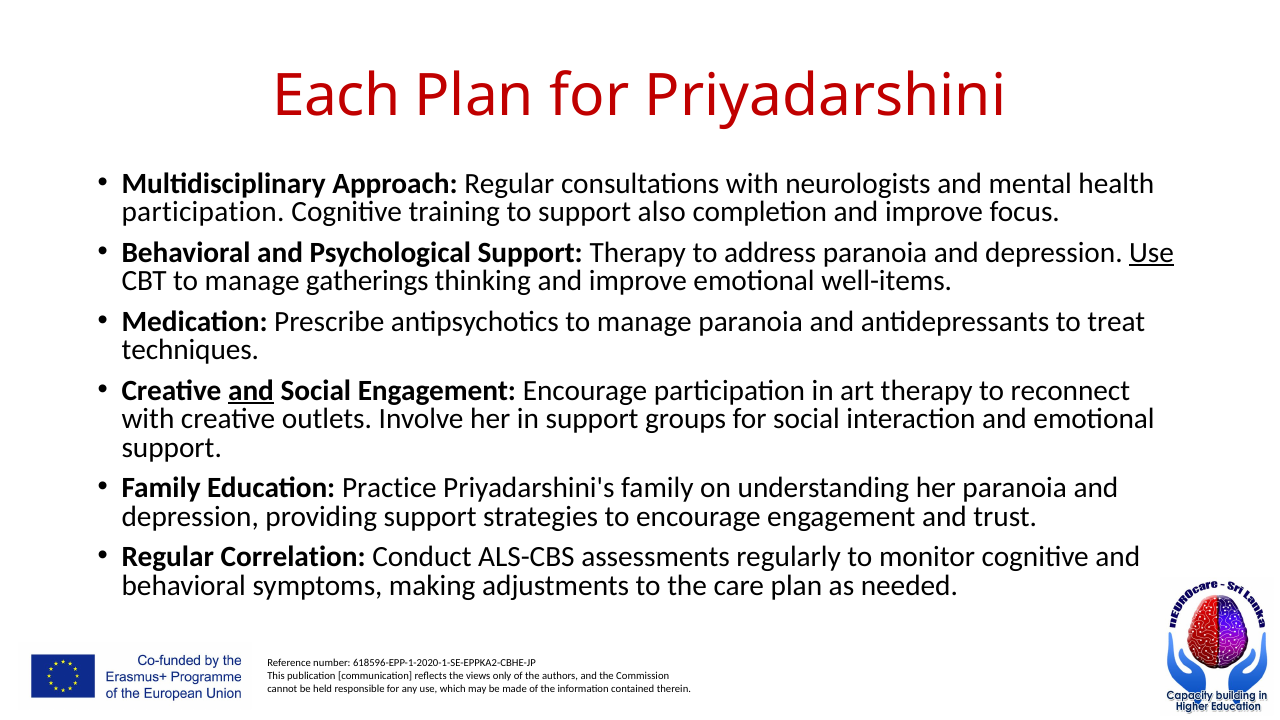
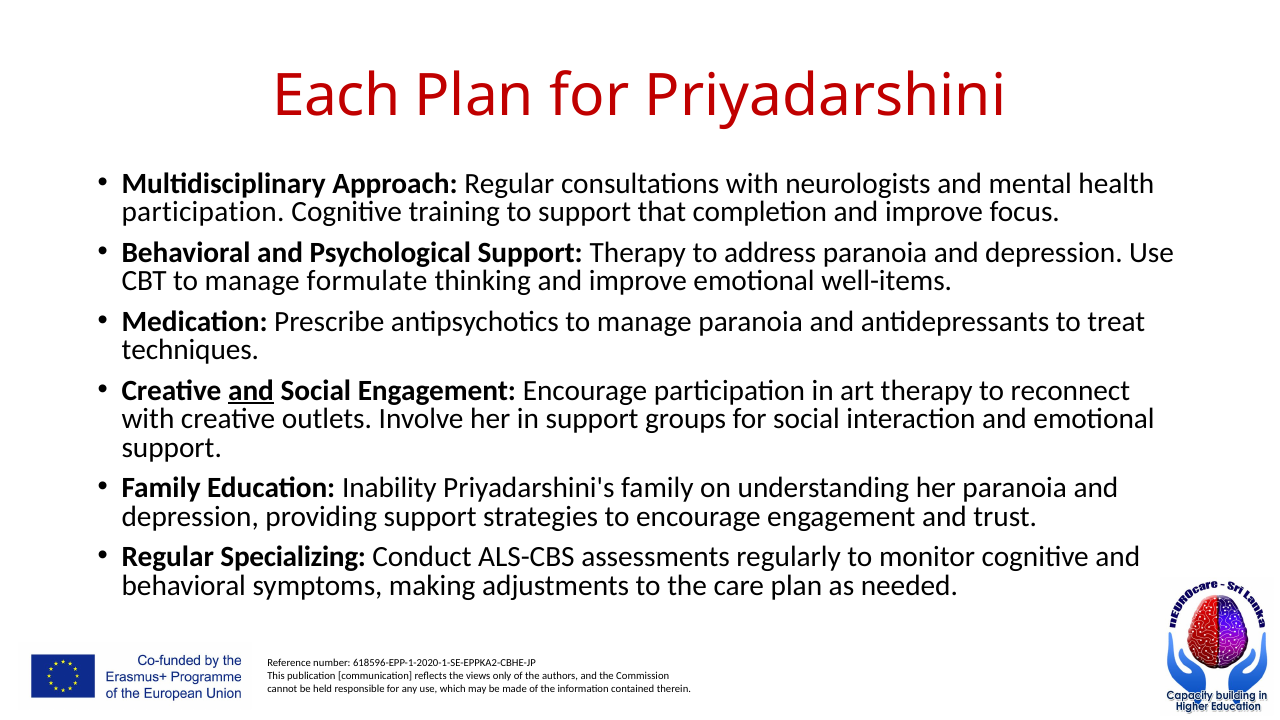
also: also -> that (662, 212)
Use underline: present -> none (1152, 253)
gatherings: gatherings -> formulate (367, 281)
Practice: Practice -> Inability (389, 488)
Correlation: Correlation -> Specializing (293, 557)
